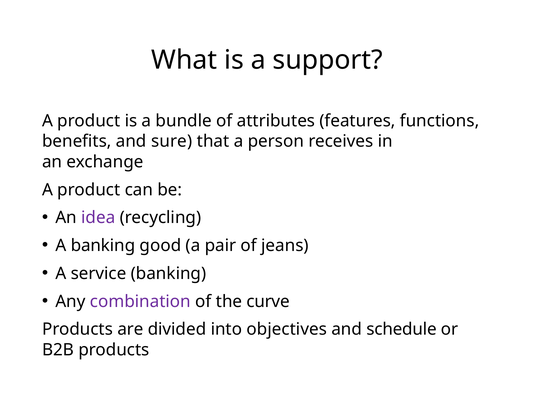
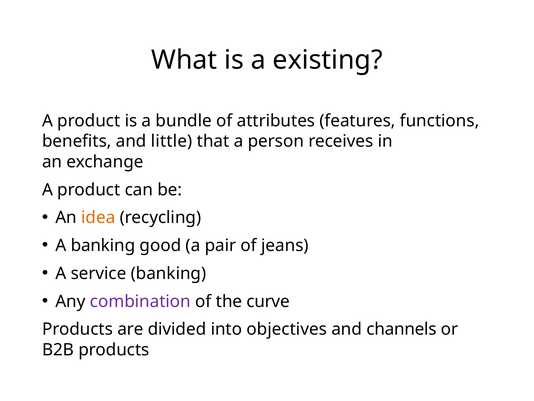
support: support -> existing (328, 60)
sure: sure -> little (172, 141)
idea colour: purple -> orange (98, 217)
schedule: schedule -> channels (402, 329)
